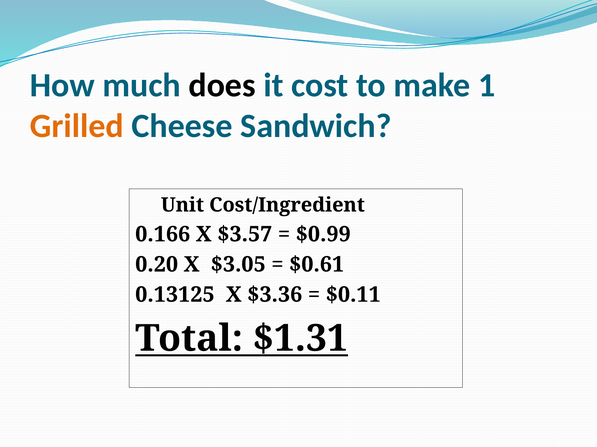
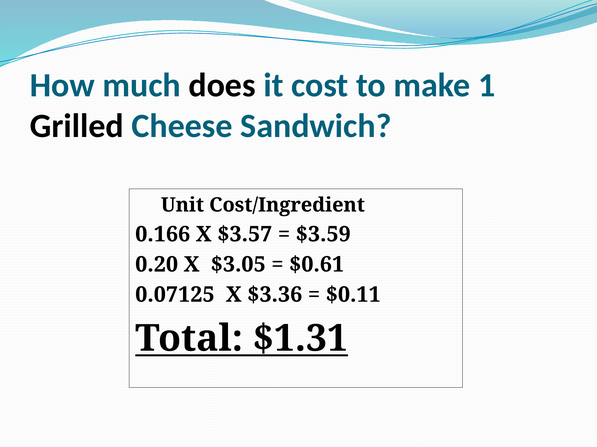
Grilled colour: orange -> black (77, 126)
$0.99: $0.99 -> $3.59 (323, 235)
0.13125: 0.13125 -> 0.07125 (175, 295)
